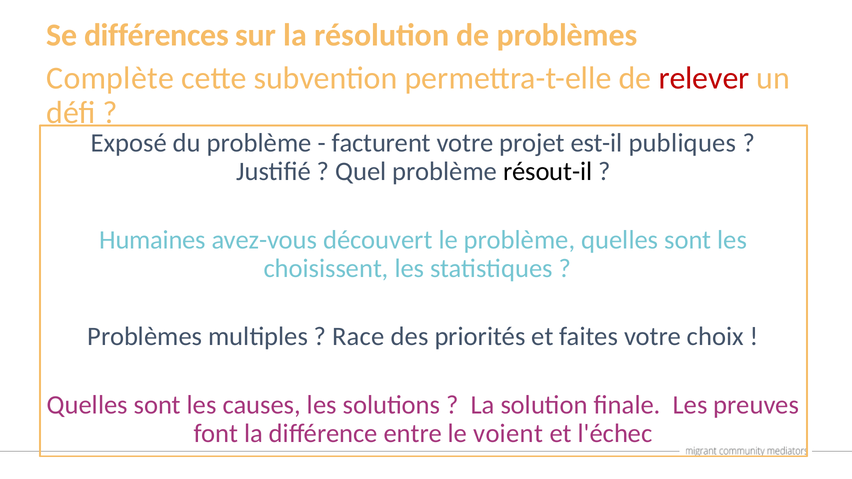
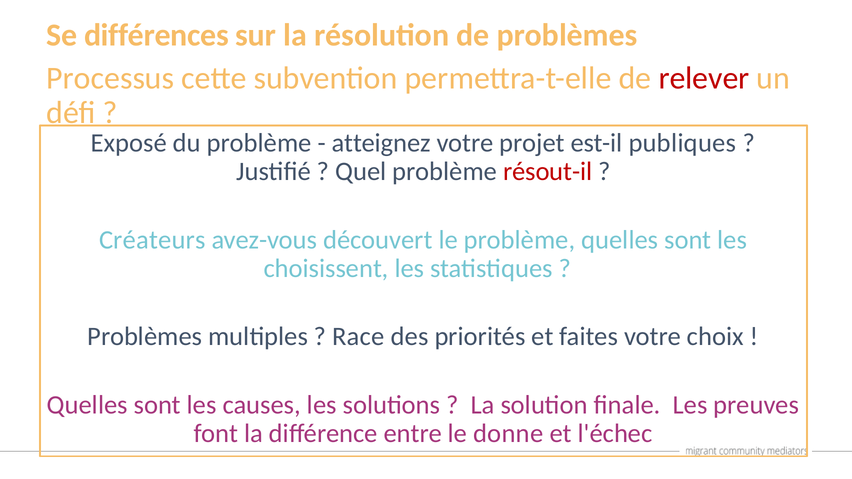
Complète: Complète -> Processus (110, 78)
facturent: facturent -> atteignez (381, 143)
résout-il colour: black -> red (548, 172)
Humaines: Humaines -> Créateurs (152, 240)
voient: voient -> donne (508, 434)
